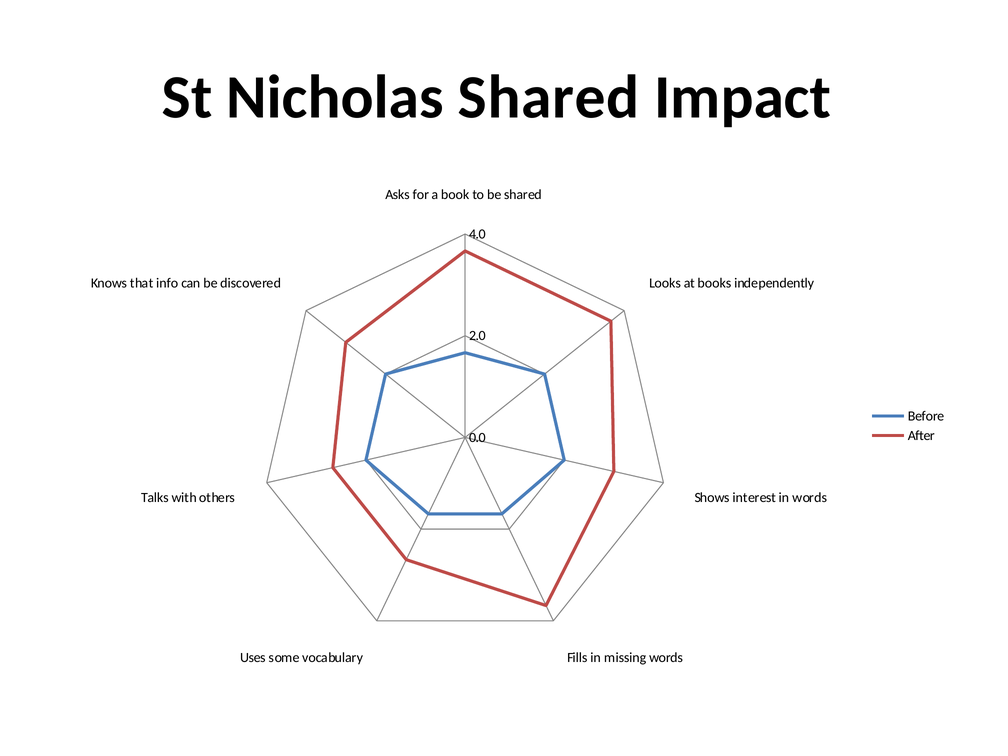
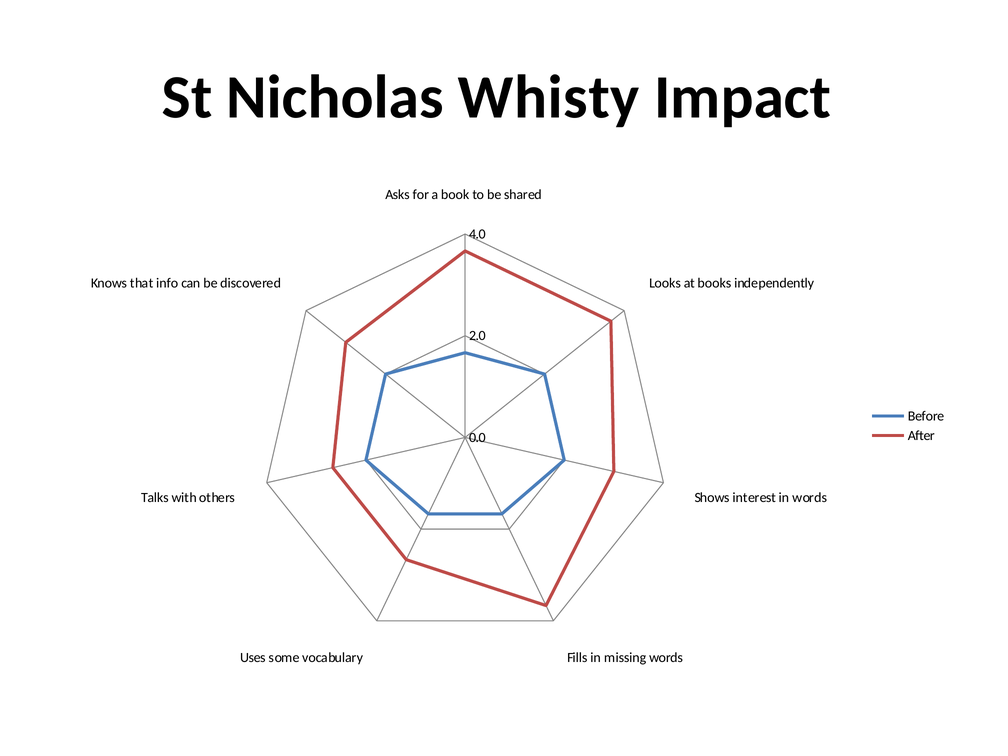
Nicholas Shared: Shared -> Whisty (549, 98)
